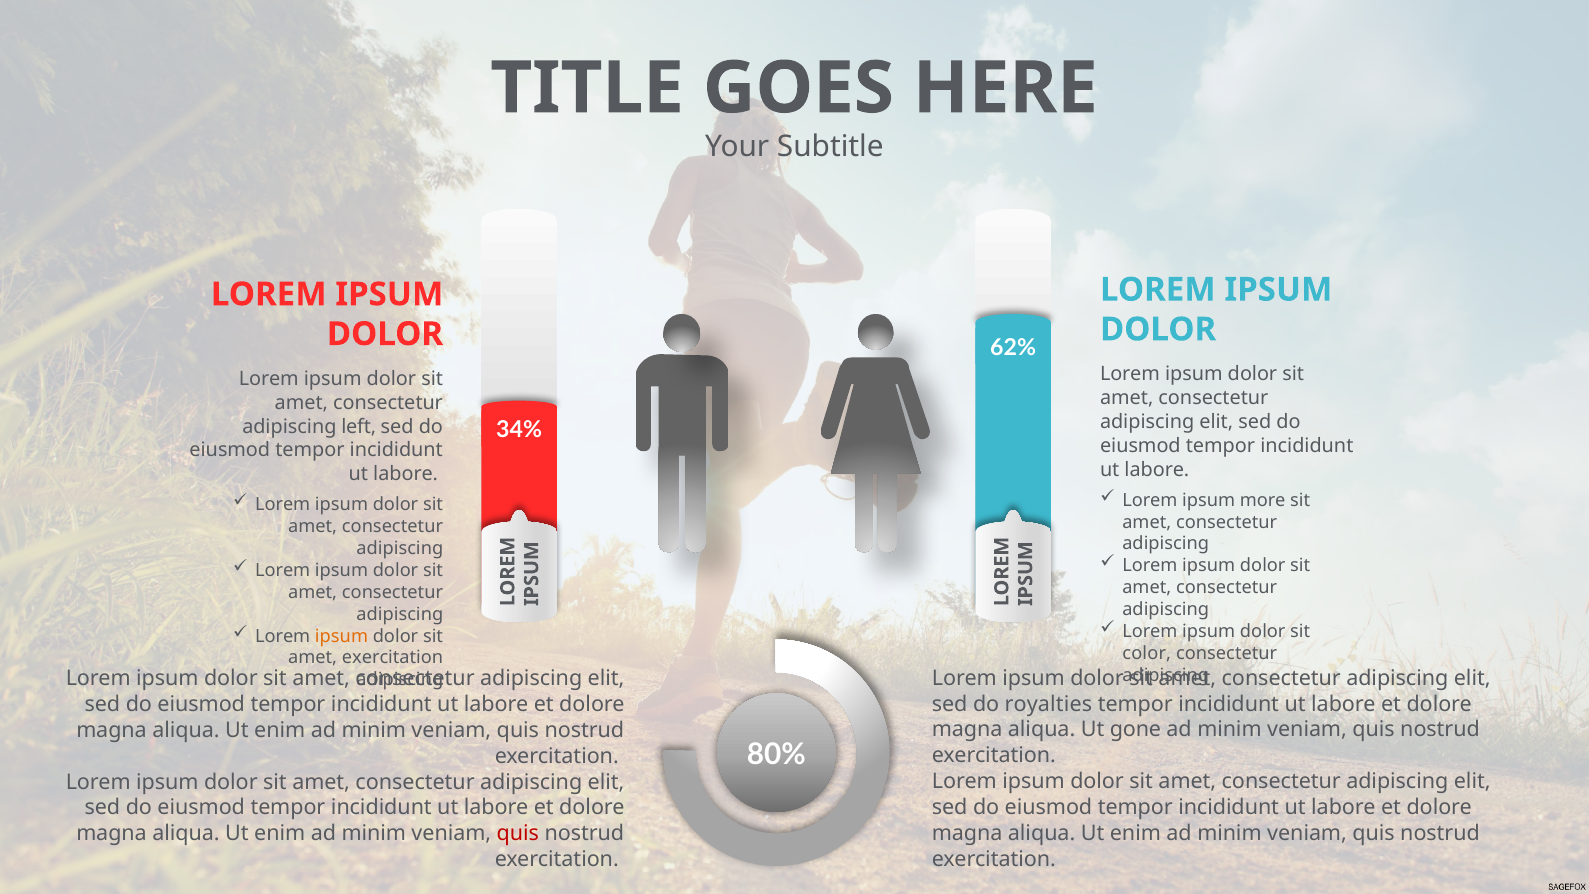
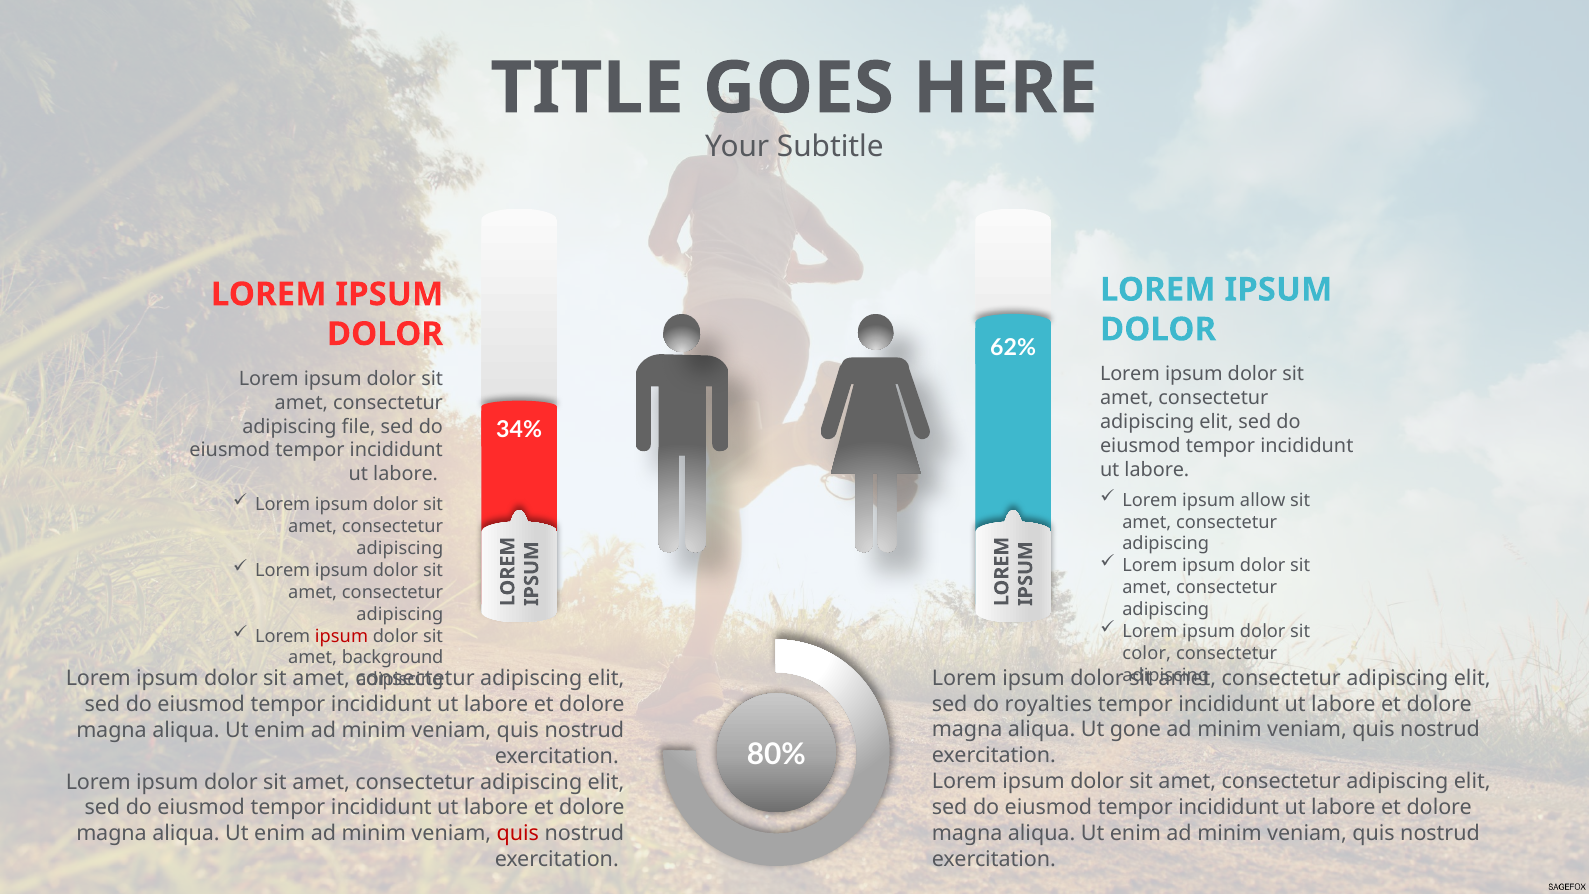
left: left -> file (359, 426)
more: more -> allow (1263, 500)
ipsum colour: orange -> red (341, 636)
amet exercitation: exercitation -> background (393, 658)
